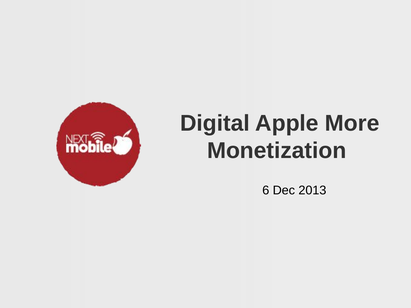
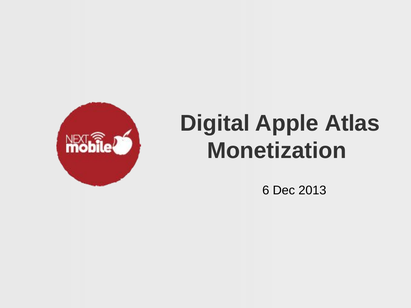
More: More -> Atlas (352, 123)
